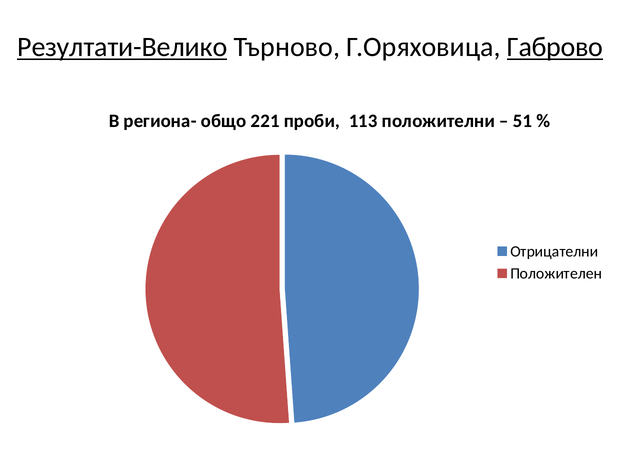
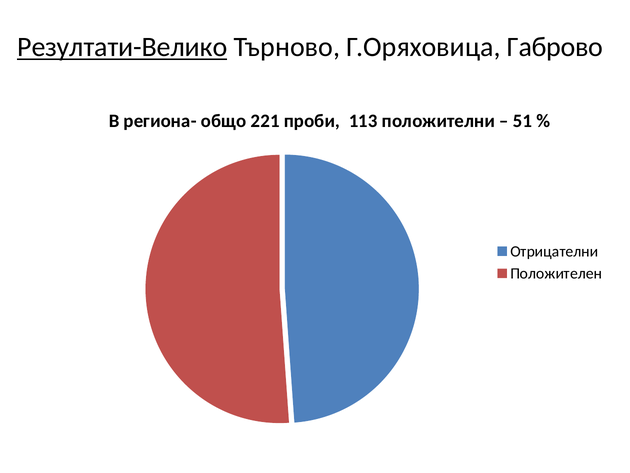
Габрово underline: present -> none (555, 47)
